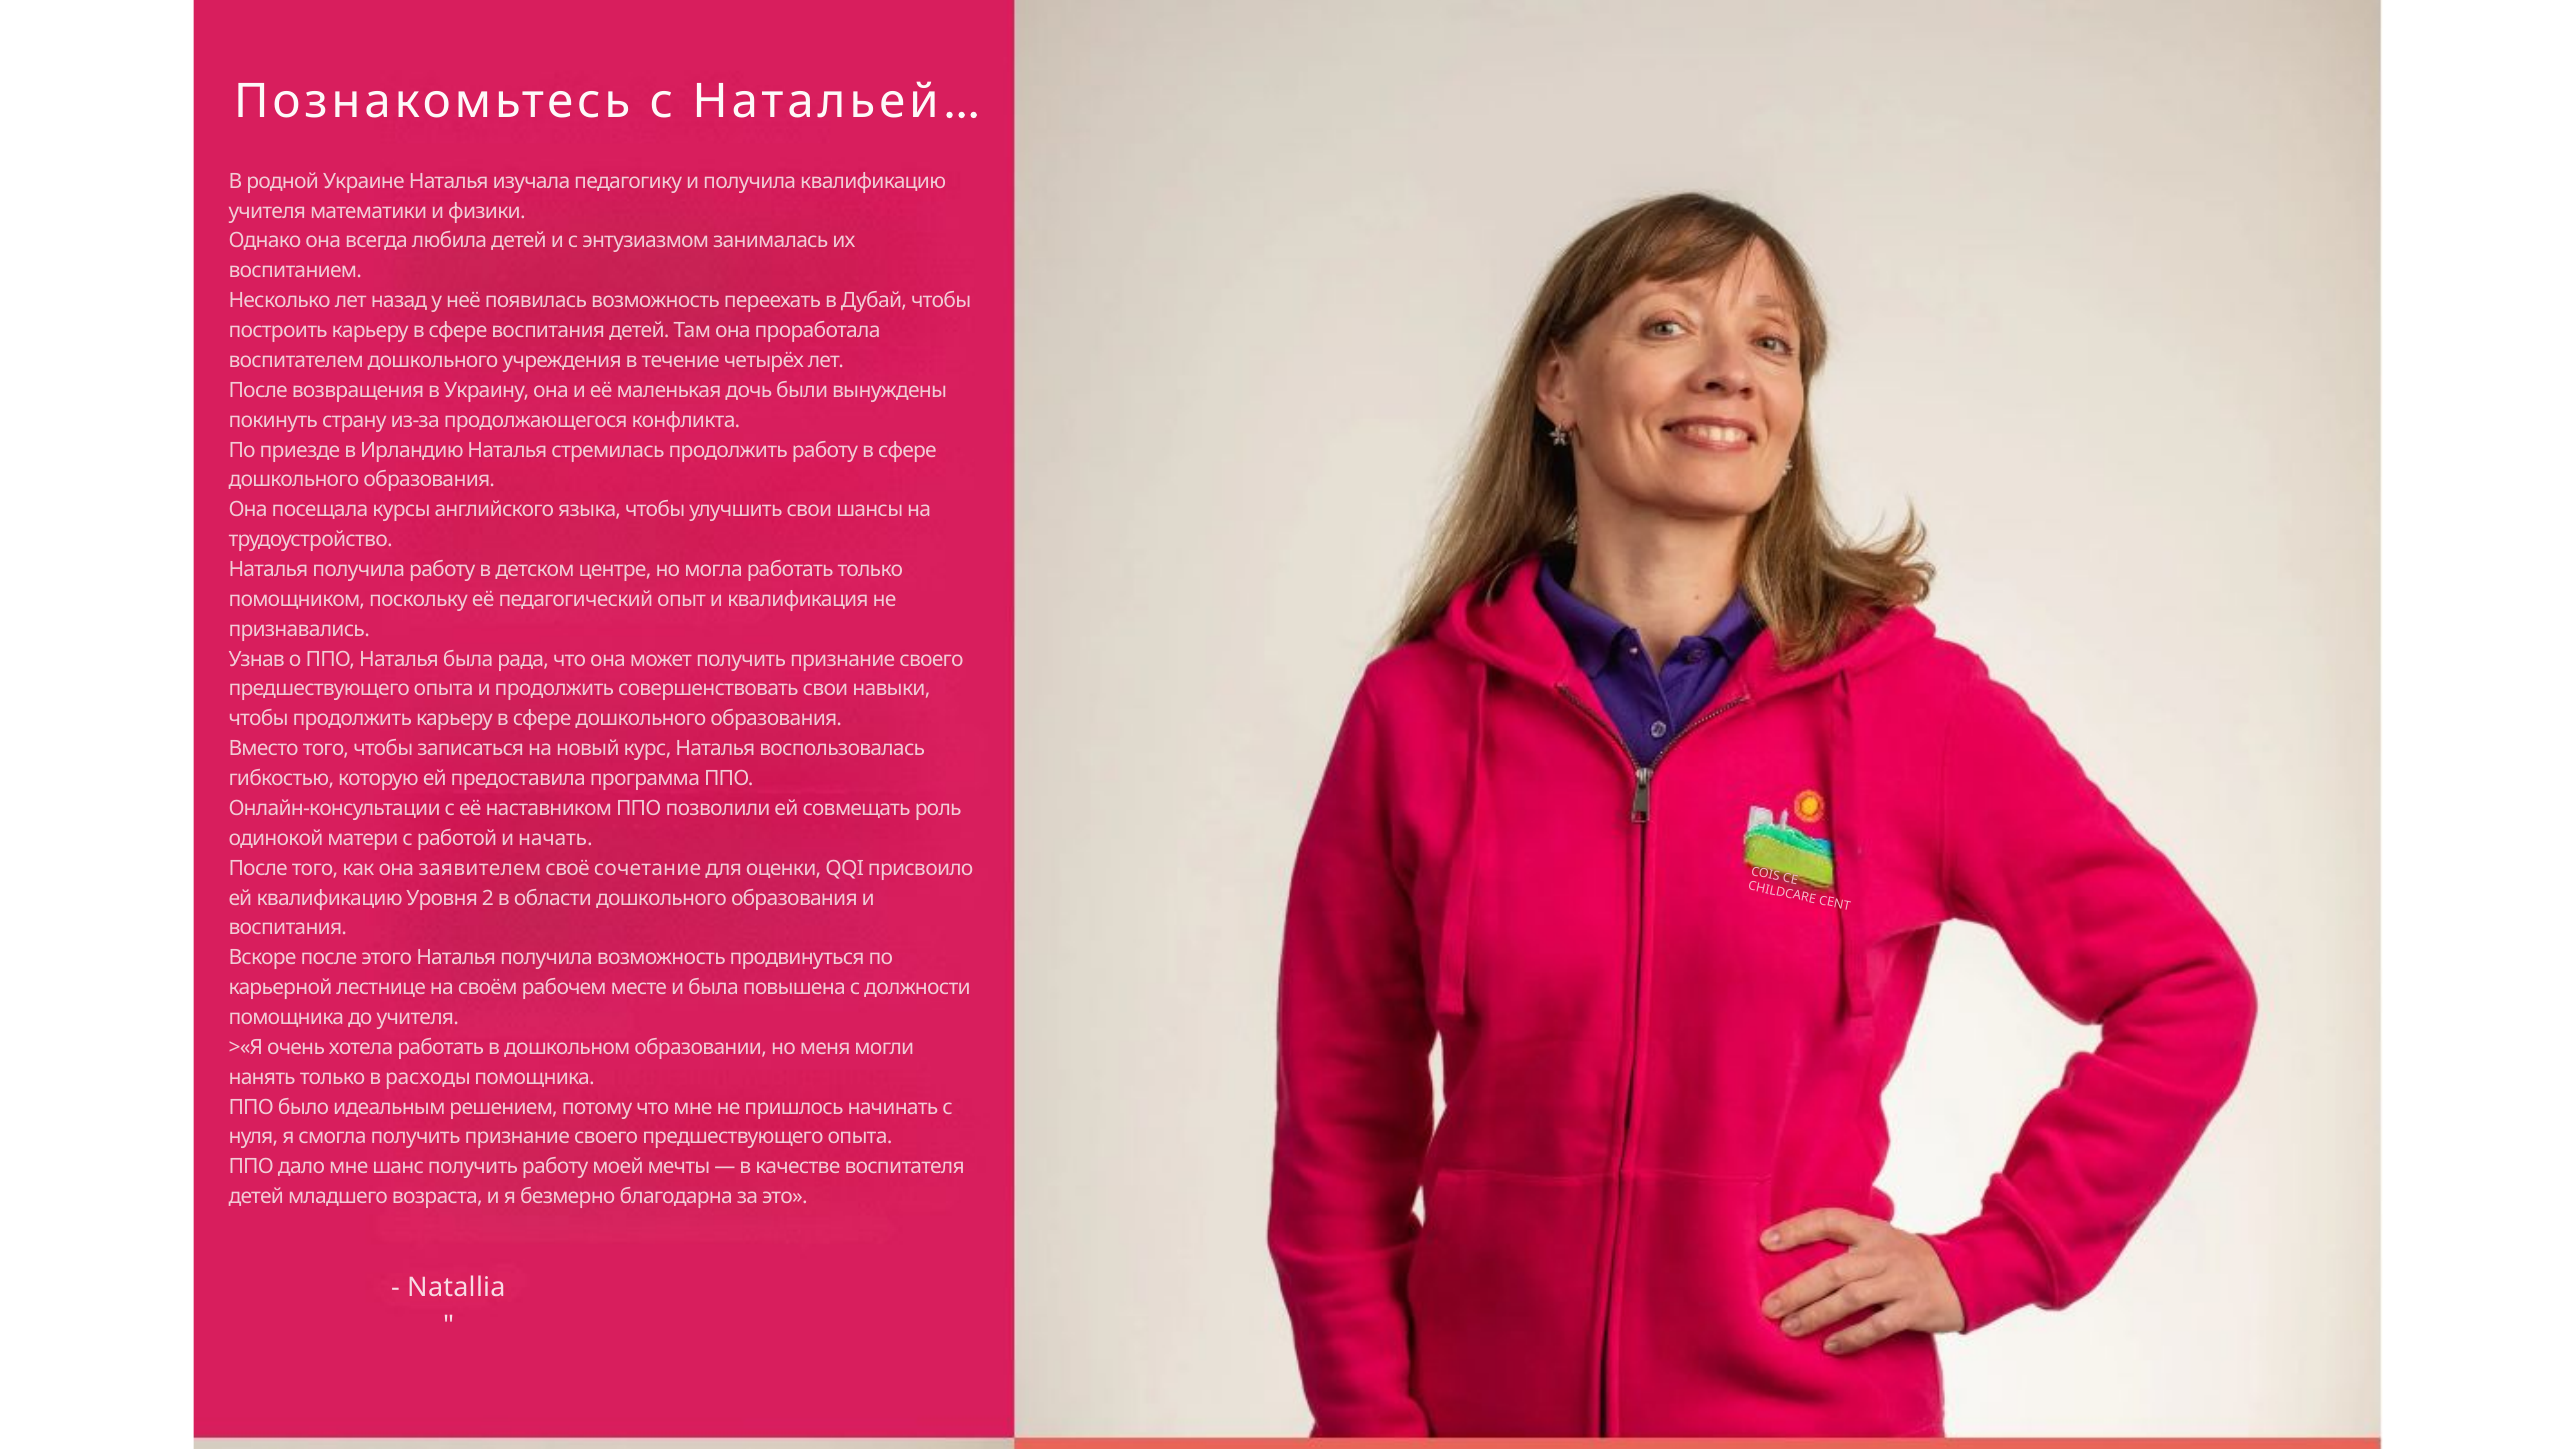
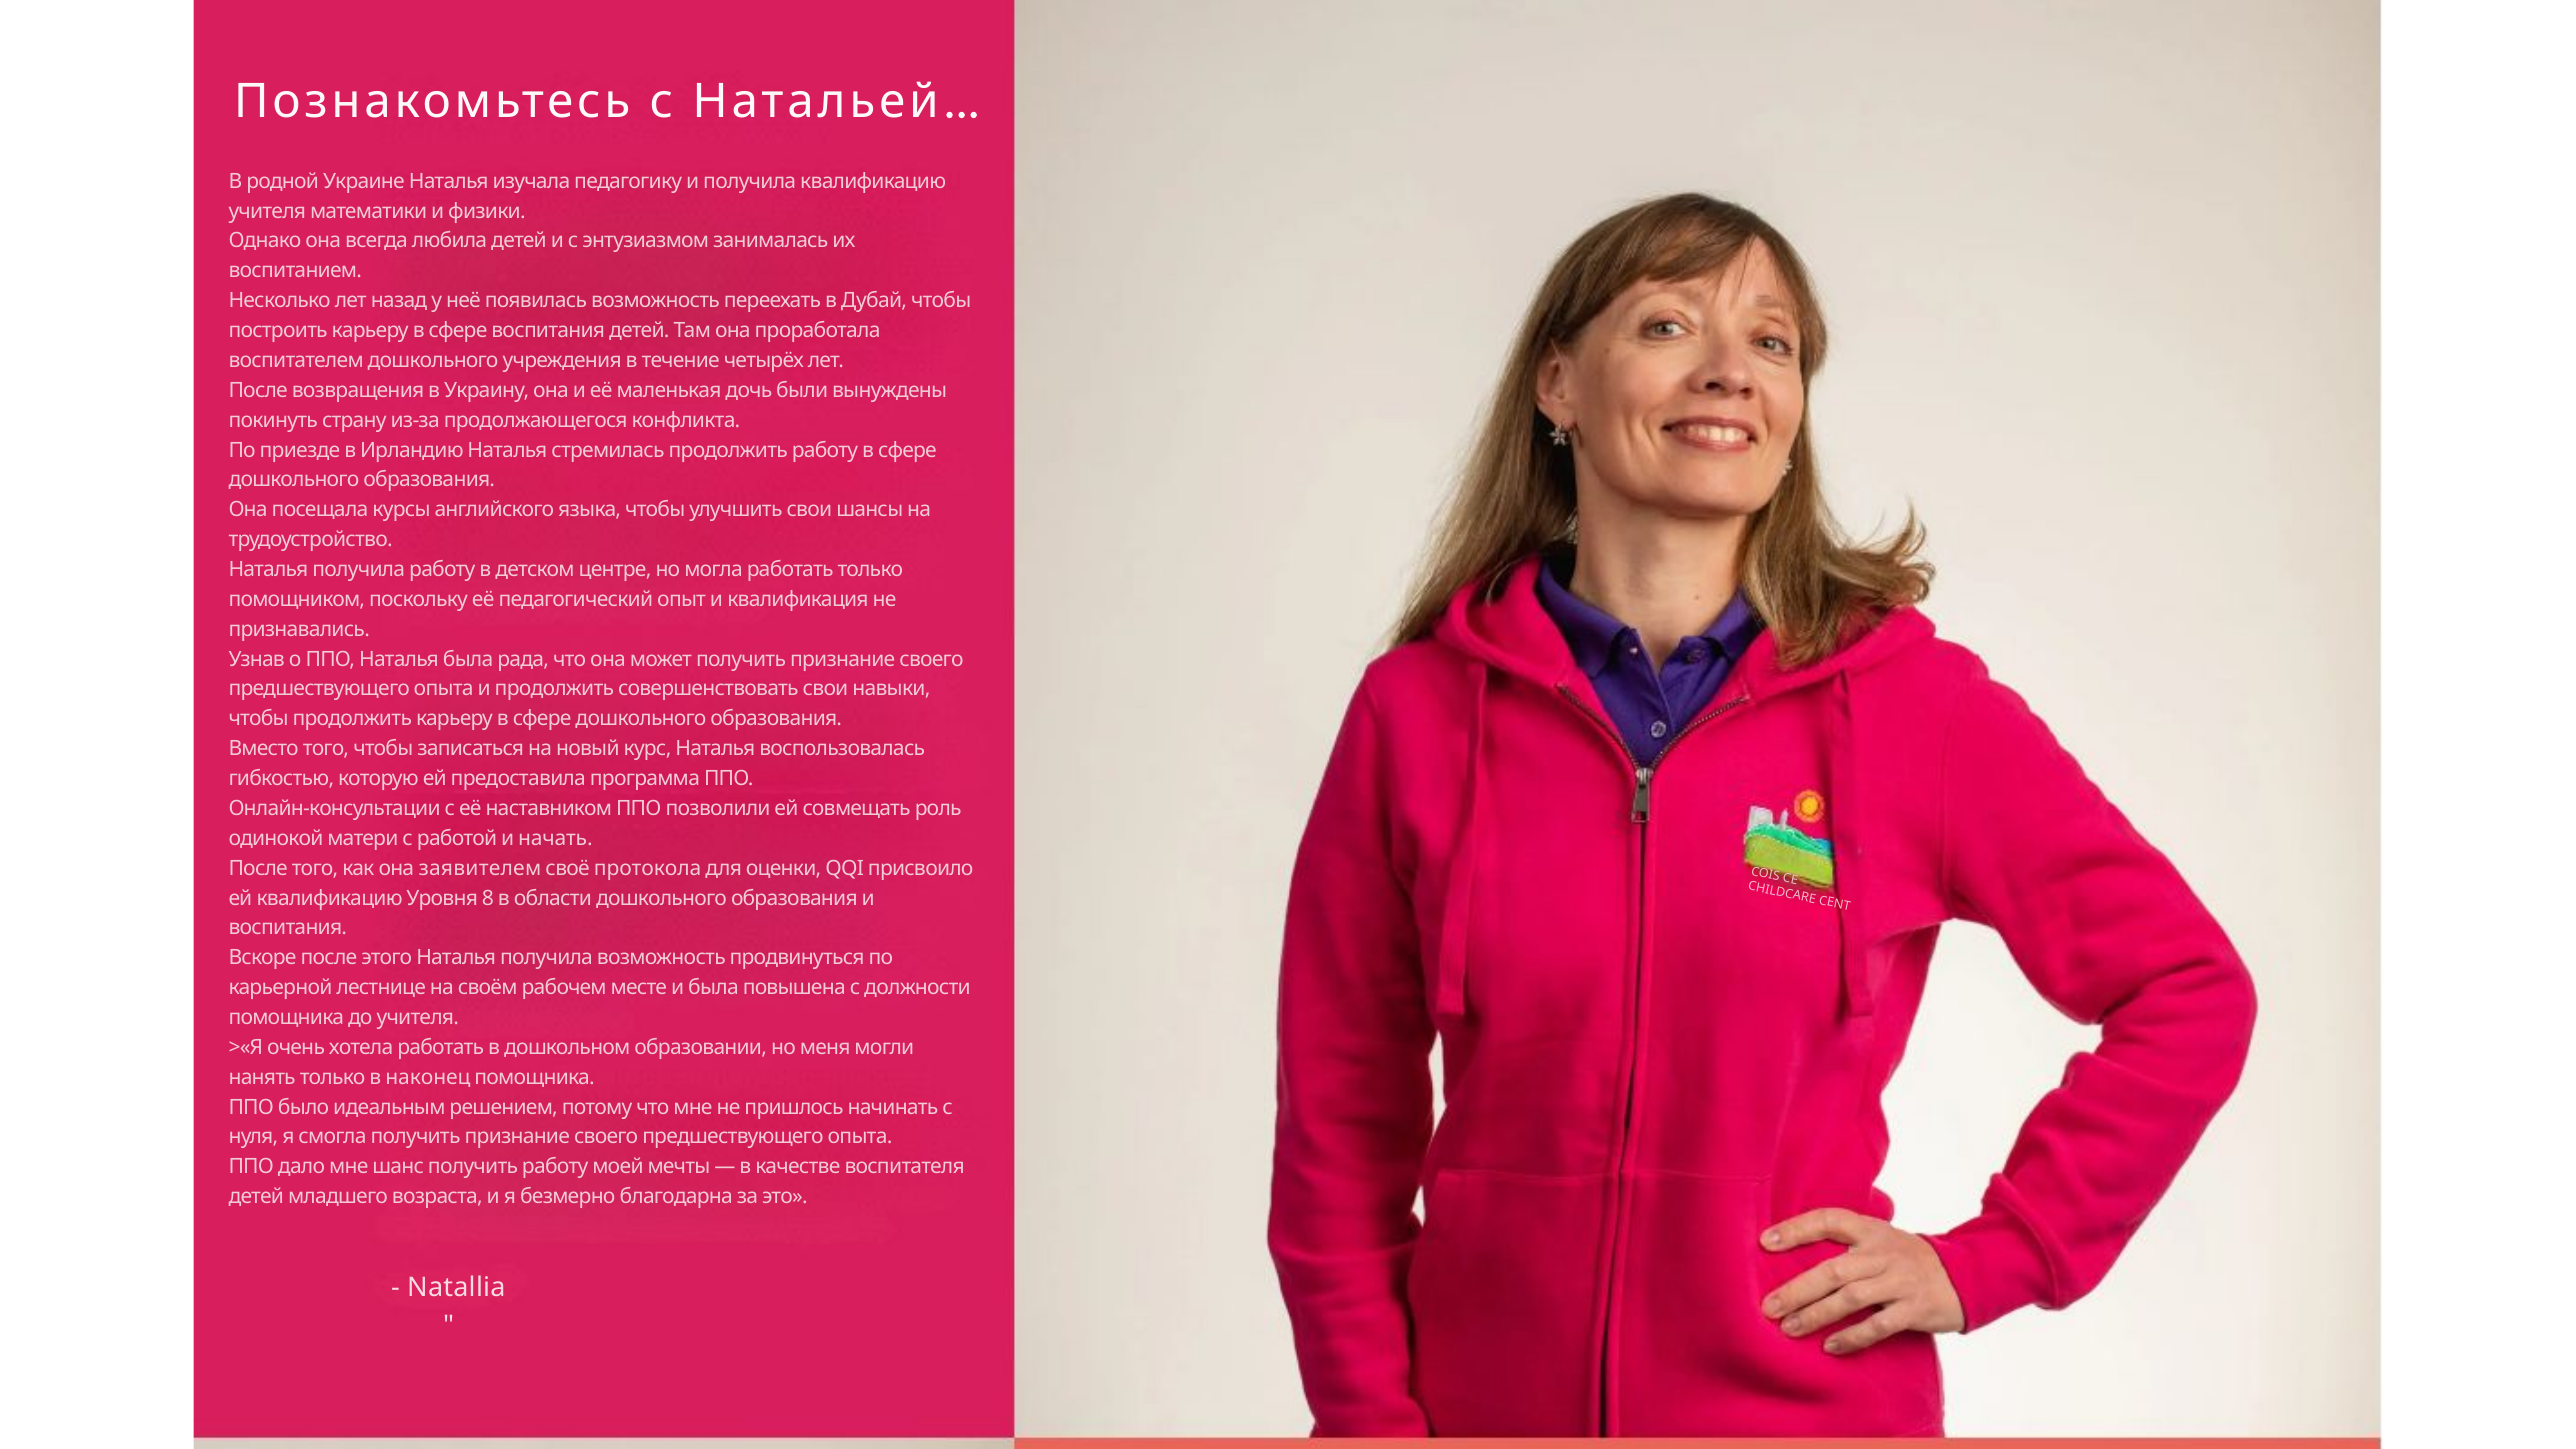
сочетание: сочетание -> протокола (648, 868)
2: 2 -> 8 (488, 898)
расходы: расходы -> наконец (428, 1077)
